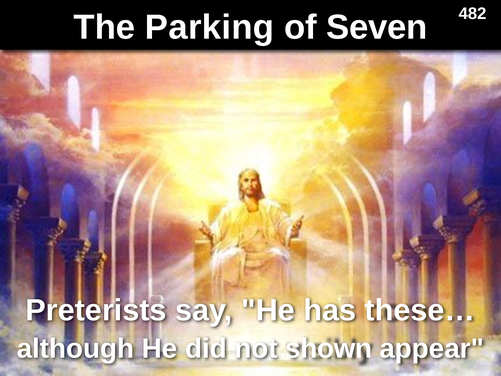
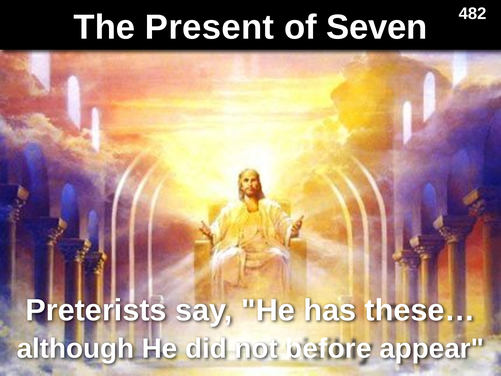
Parking: Parking -> Present (210, 27)
shown: shown -> before (328, 348)
